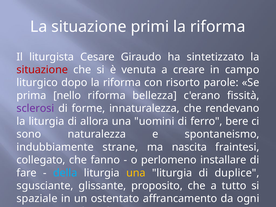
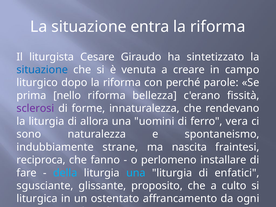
primi: primi -> entra (150, 27)
situazione colour: red -> blue (42, 70)
risorto: risorto -> perché (183, 83)
bere: bere -> vera (237, 121)
collegato: collegato -> reciproca (41, 160)
una colour: yellow -> light blue (136, 173)
duplice: duplice -> enfatici (237, 173)
tutto: tutto -> culto (234, 186)
spaziale: spaziale -> liturgica (37, 199)
